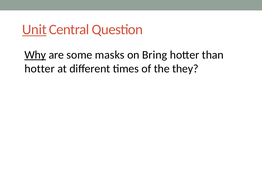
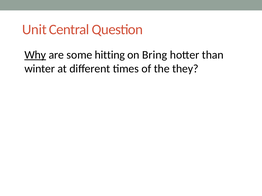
Unit underline: present -> none (34, 30)
masks: masks -> hitting (110, 55)
hotter: hotter -> winter (40, 69)
